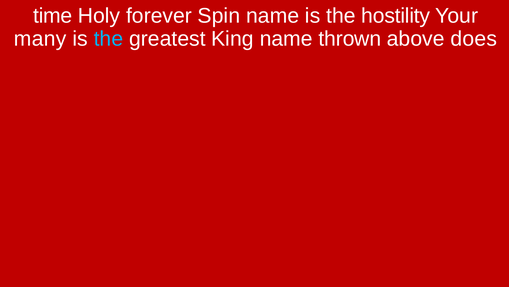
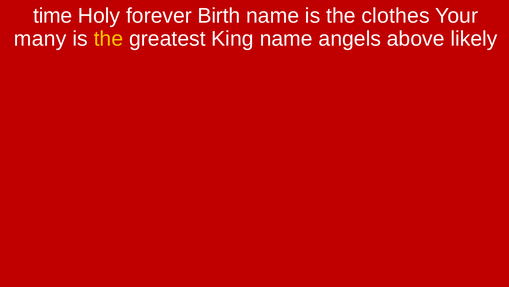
Spin: Spin -> Birth (219, 16)
hostility: hostility -> clothes (396, 16)
the colour: light blue -> yellow (108, 39)
thrown: thrown -> angels (350, 39)
does: does -> likely (474, 39)
